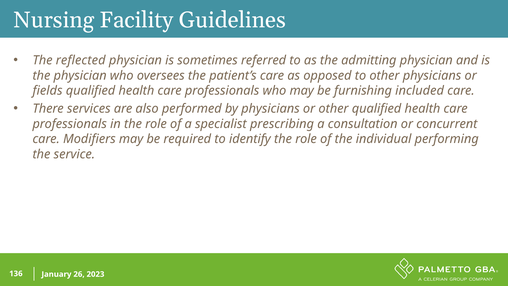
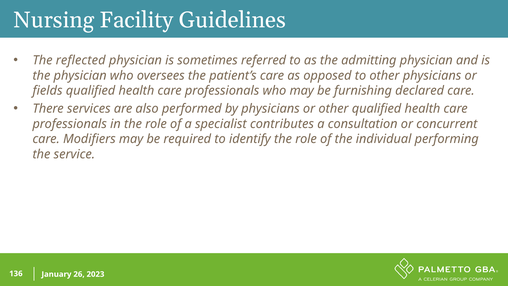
included: included -> declared (420, 91)
prescribing: prescribing -> contributes (282, 124)
